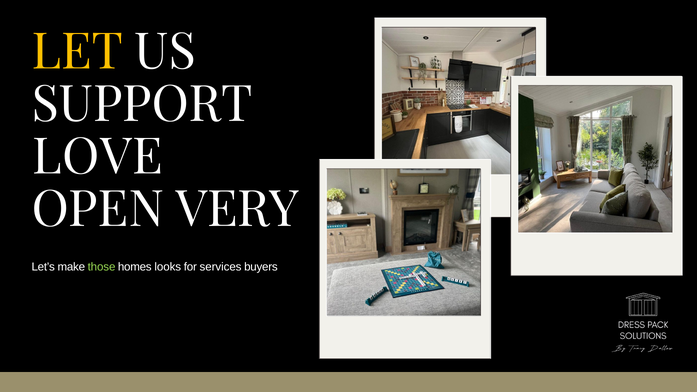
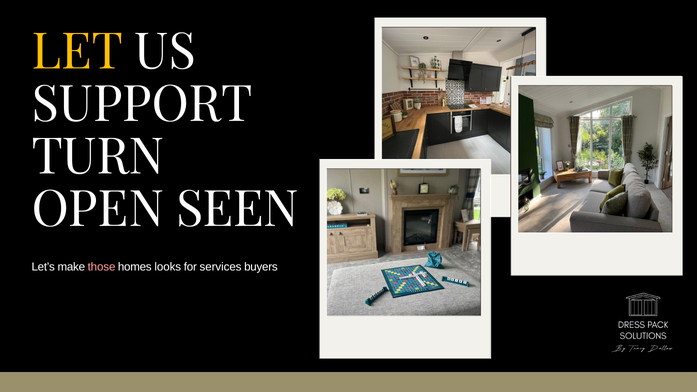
LOVE: LOVE -> TURN (98, 157)
VERY: VERY -> SEEN (238, 209)
those colour: light green -> pink (102, 267)
